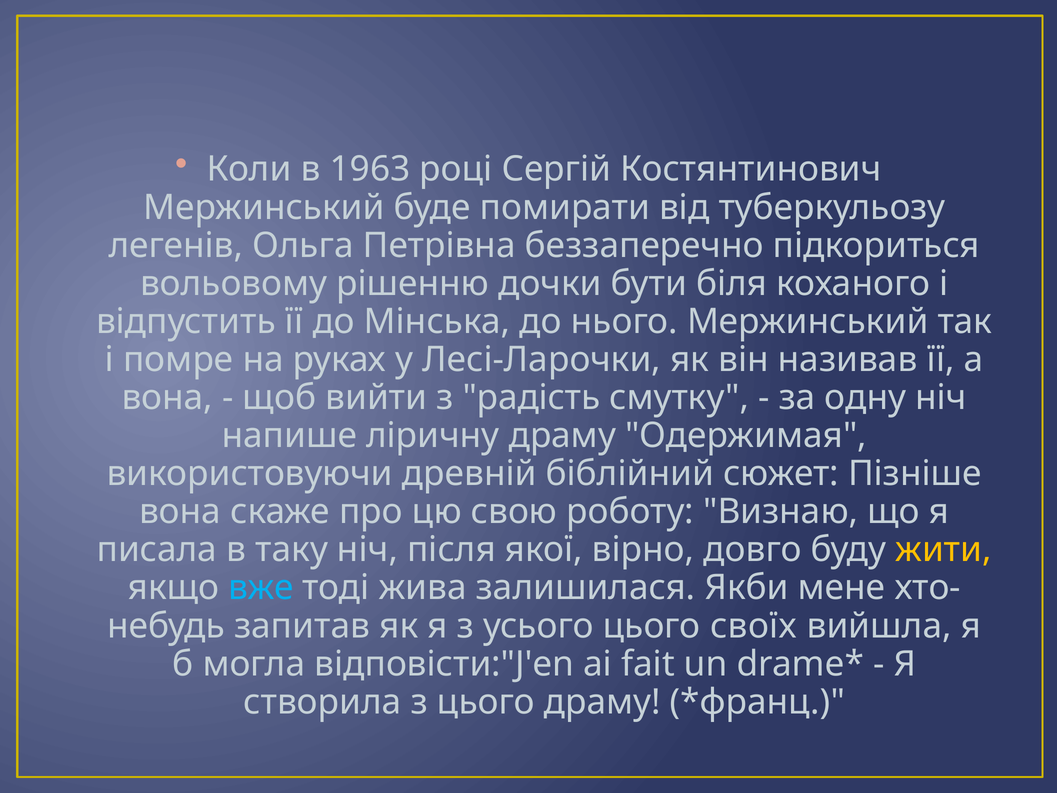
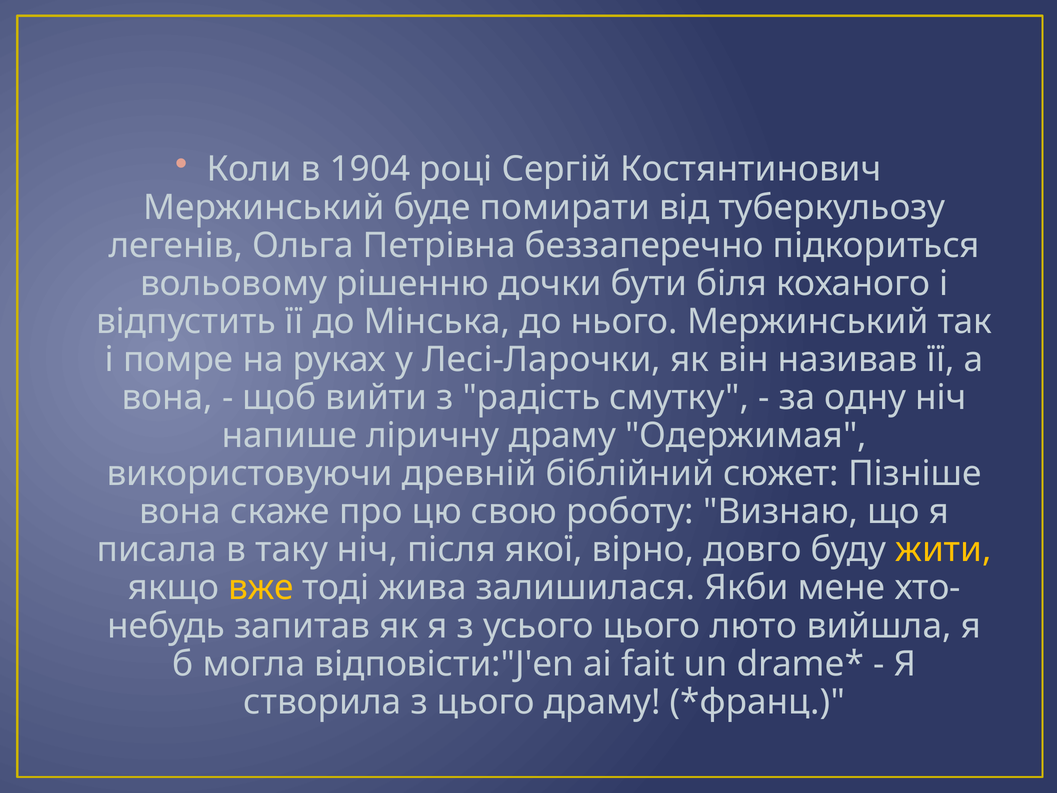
1963: 1963 -> 1904 (370, 169)
вже colour: light blue -> yellow (261, 588)
своїх: своїх -> люто (753, 626)
